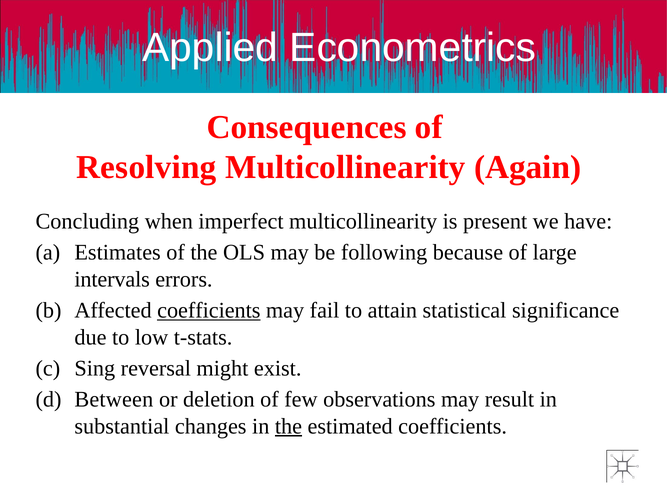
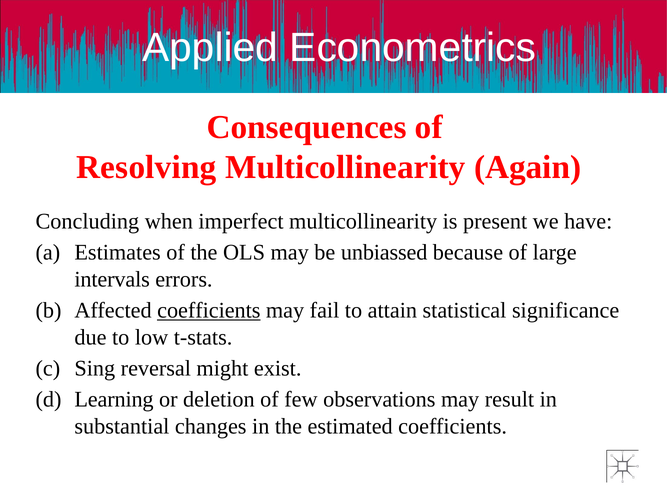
following: following -> unbiassed (384, 252)
Between: Between -> Learning (114, 399)
the underline: present -> none (288, 426)
